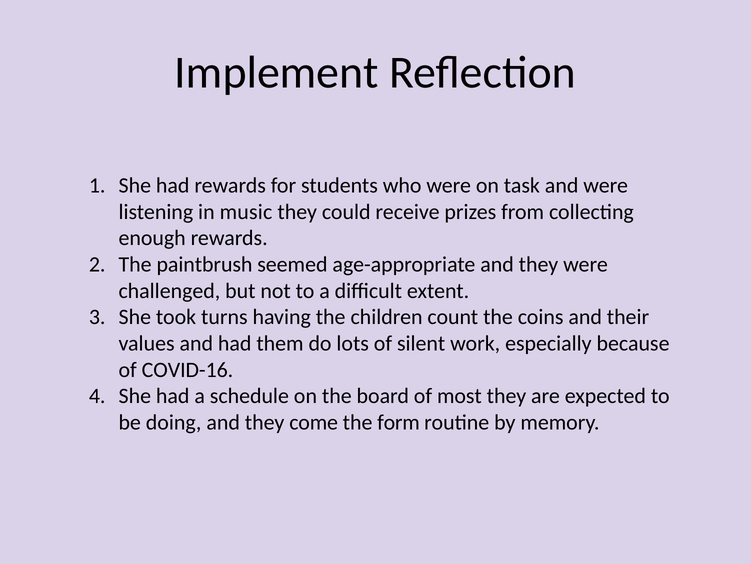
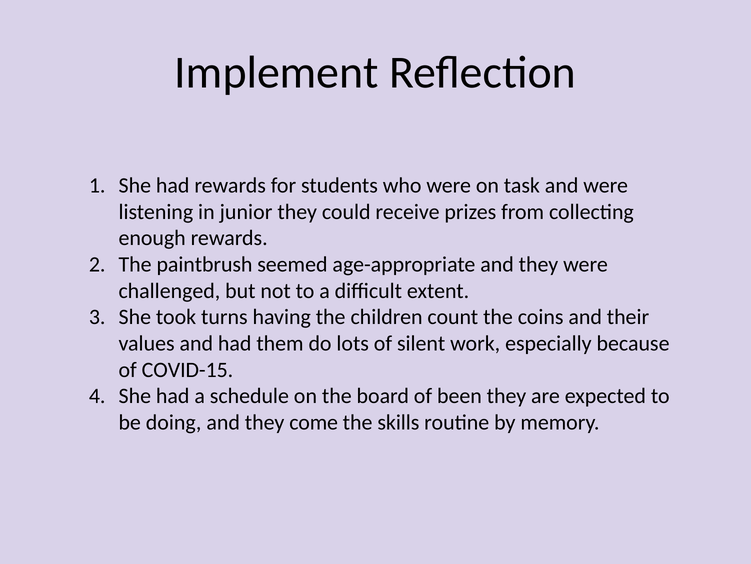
music: music -> junior (246, 212)
COVID-16: COVID-16 -> COVID-15 (187, 369)
most: most -> been (459, 396)
form: form -> skills (398, 422)
